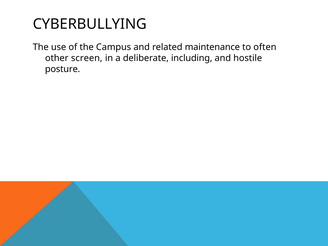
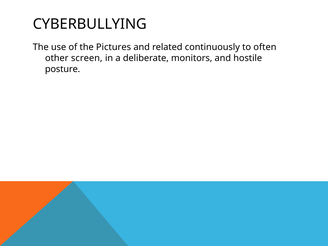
Campus: Campus -> Pictures (114, 47)
maintenance: maintenance -> continuously (212, 47)
including: including -> monitors (192, 58)
